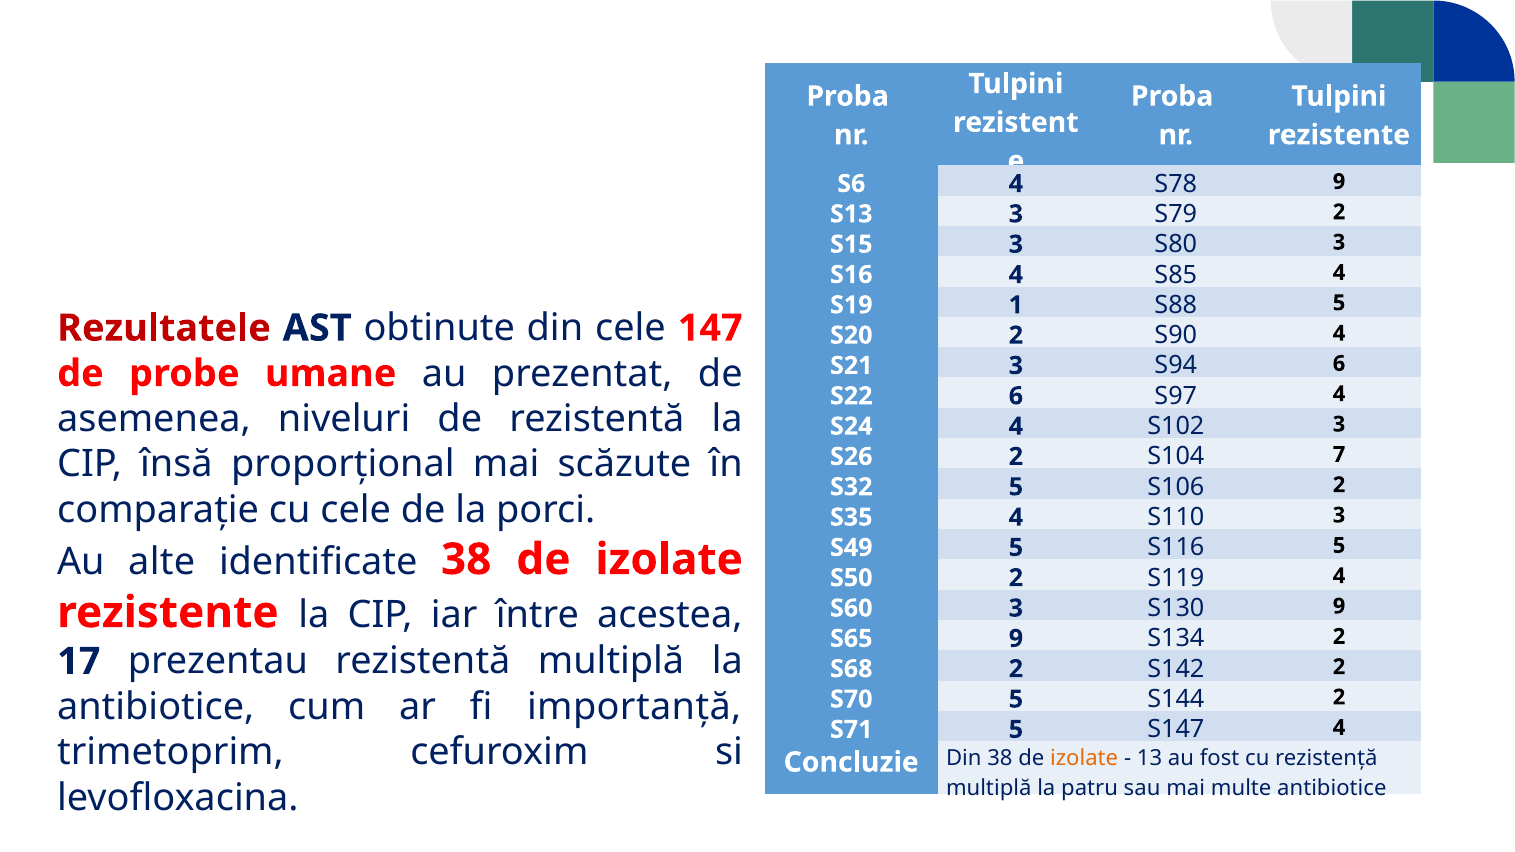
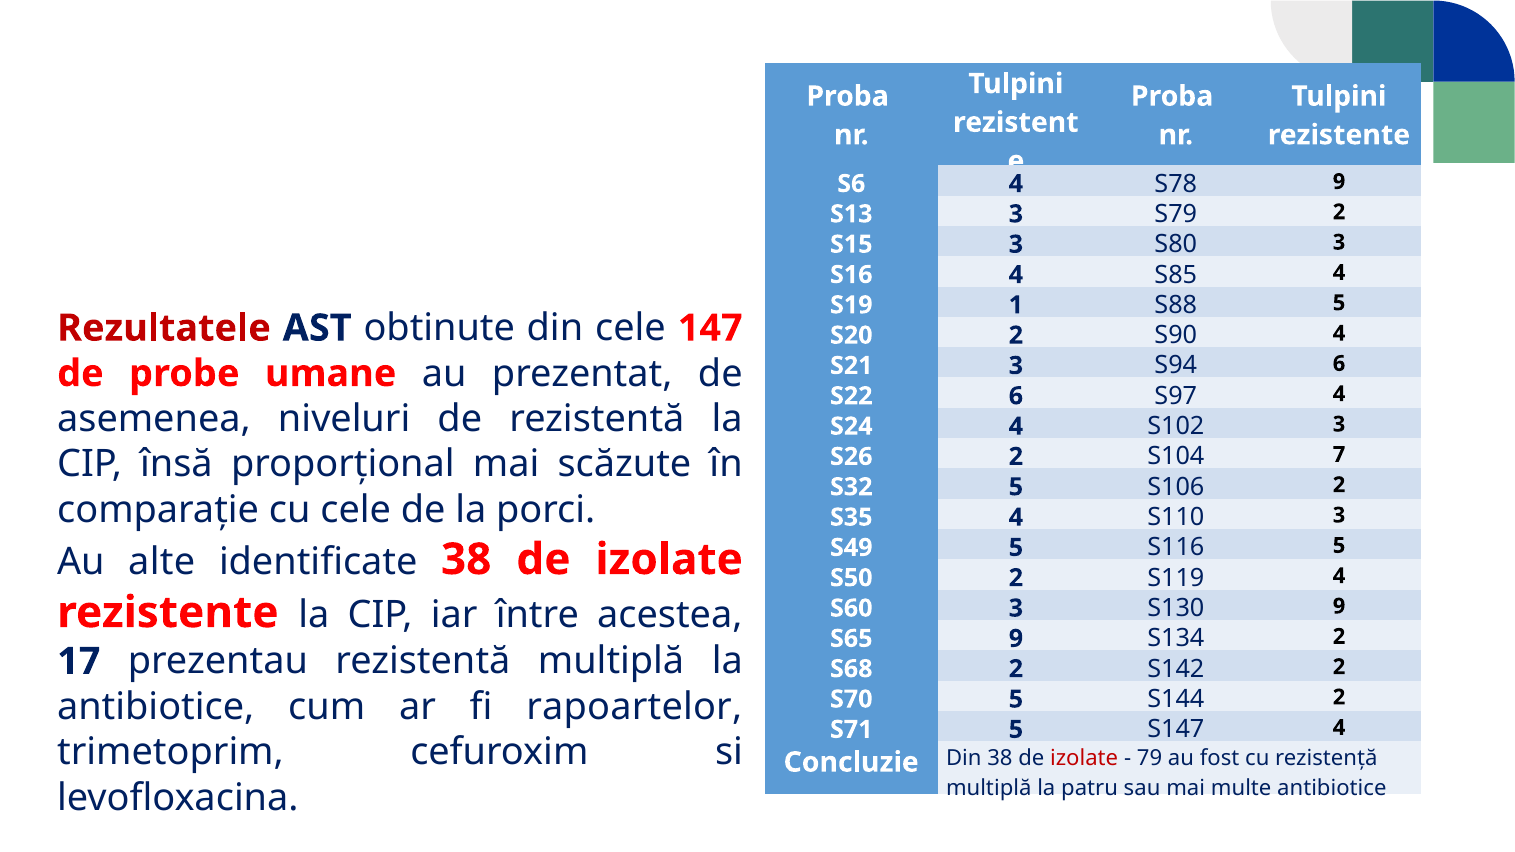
importanță: importanță -> rapoartelor (634, 707)
izolate colour: orange -> red (1084, 758)
13: 13 -> 79 (1150, 758)
